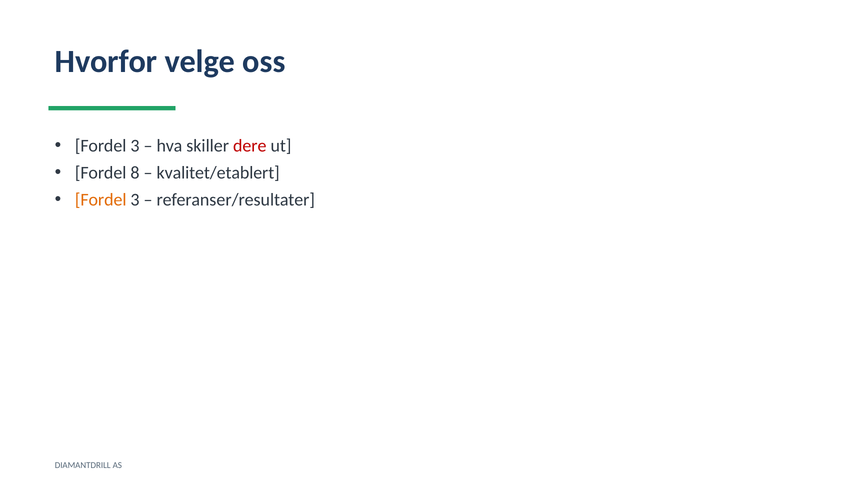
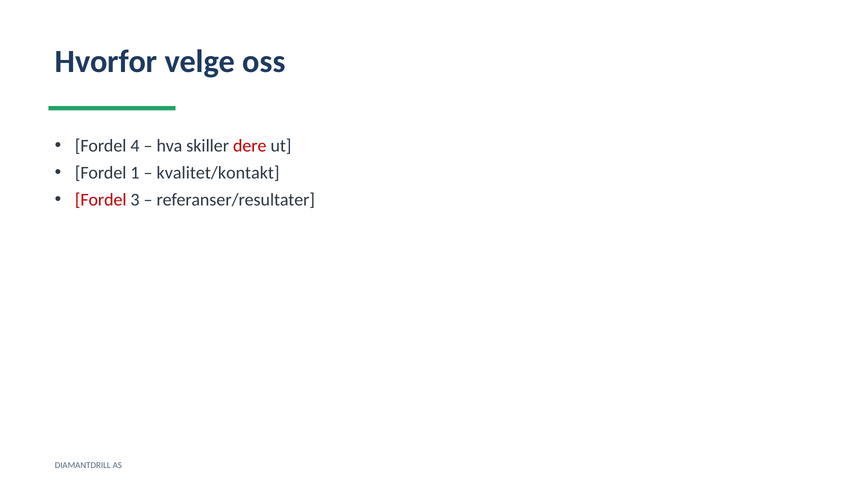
3: 3 -> 4 (135, 146)
8: 8 -> 1 (135, 173)
kvalitet/etablert: kvalitet/etablert -> kvalitet/kontakt (218, 173)
Fordel colour: orange -> red (101, 200)
